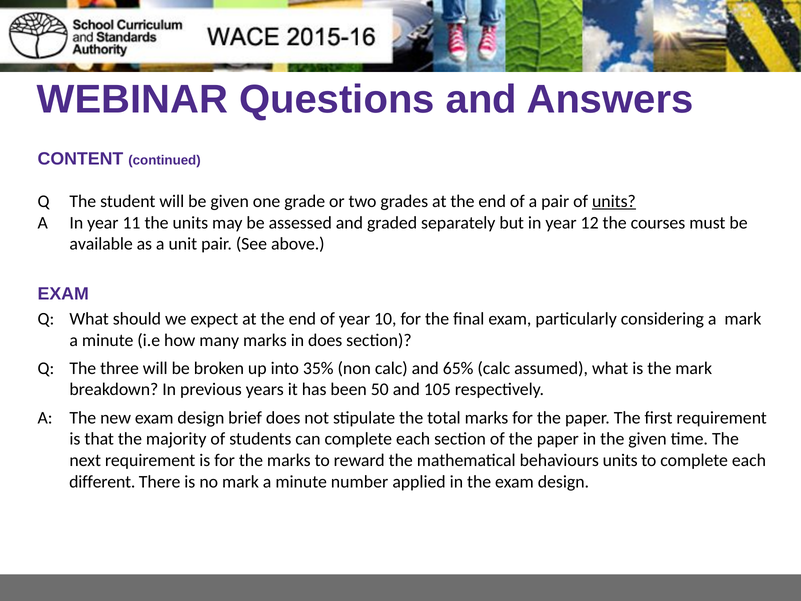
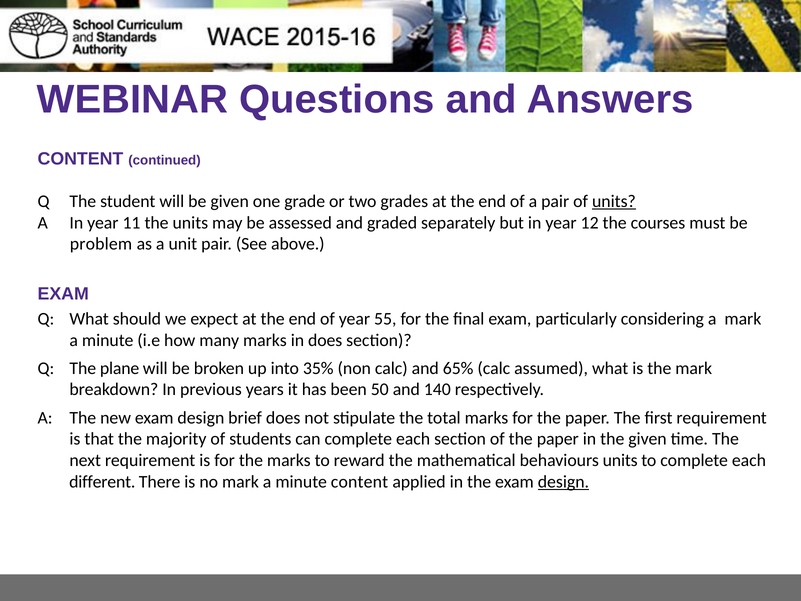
available: available -> problem (101, 244)
10: 10 -> 55 (385, 319)
three: three -> plane (120, 368)
105: 105 -> 140 (437, 389)
minute number: number -> content (360, 482)
design underline: none -> present (563, 482)
